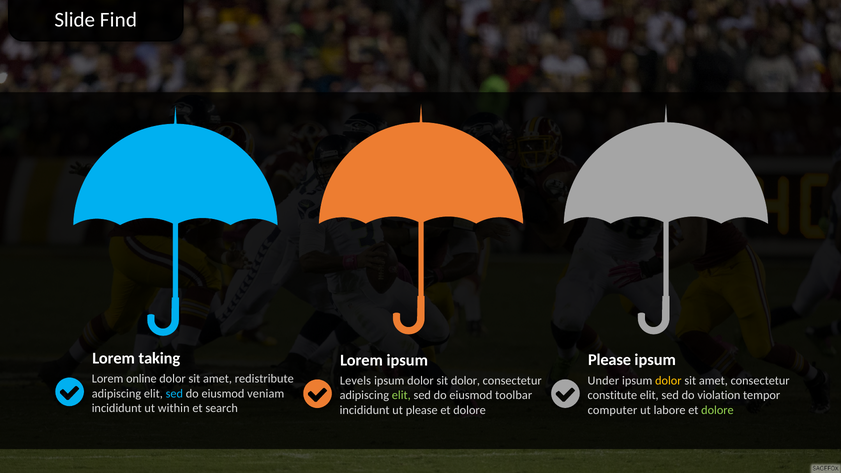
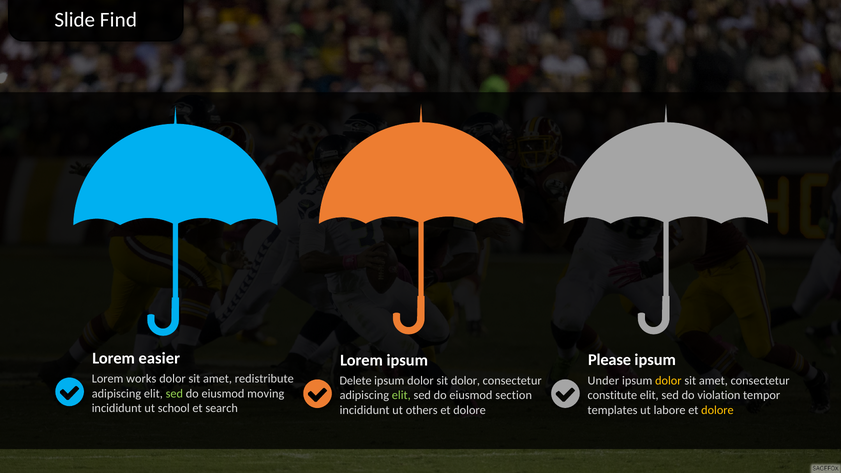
taking: taking -> easier (159, 358)
online: online -> works (141, 379)
Levels: Levels -> Delete (356, 381)
sed colour: light blue -> light green (174, 394)
veniam: veniam -> moving (266, 394)
toolbar: toolbar -> section (514, 395)
within: within -> school (174, 408)
computer: computer -> templates (613, 410)
dolore colour: light green -> yellow (717, 410)
ut please: please -> others (422, 410)
